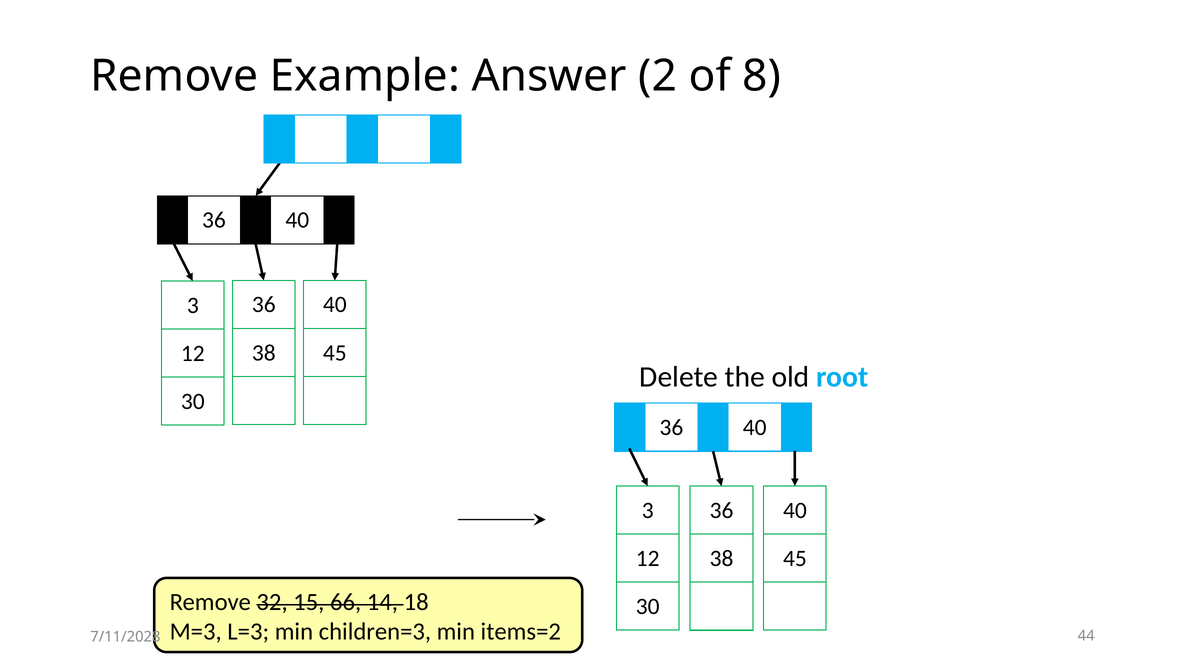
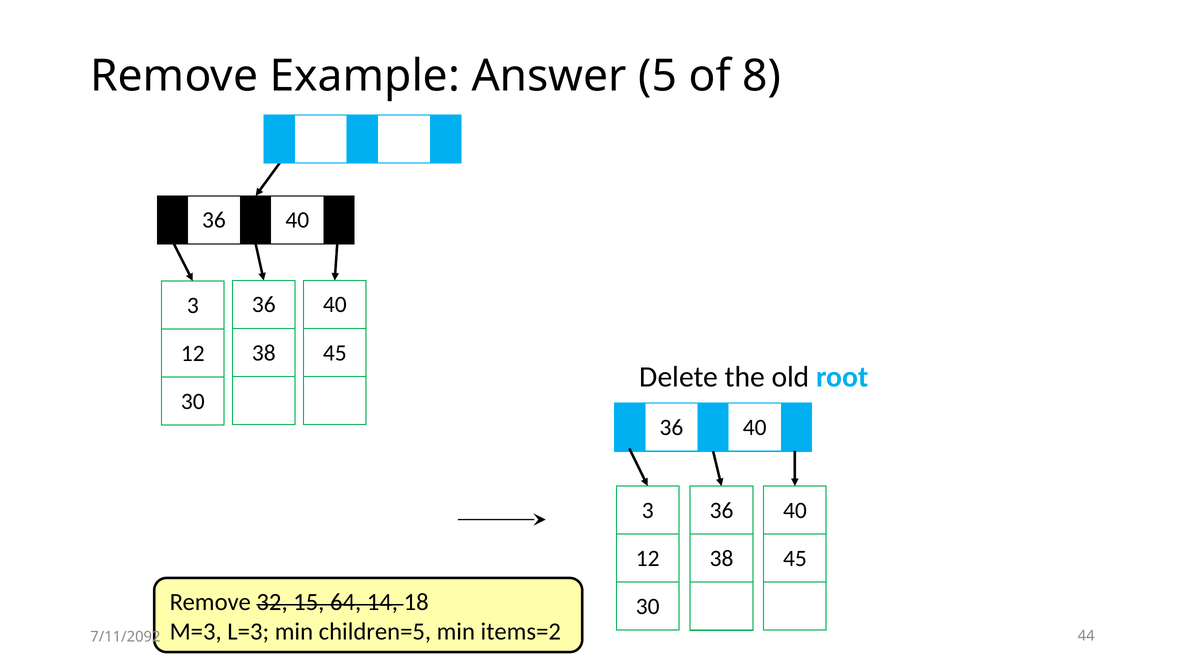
2: 2 -> 5 (658, 76)
66: 66 -> 64 (346, 602)
children=3: children=3 -> children=5 (375, 631)
7/11/2028: 7/11/2028 -> 7/11/2092 (125, 637)
